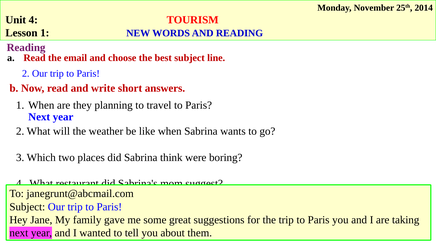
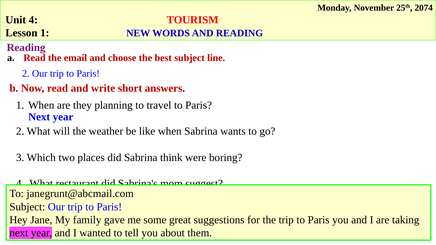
2014: 2014 -> 2074 (424, 8)
